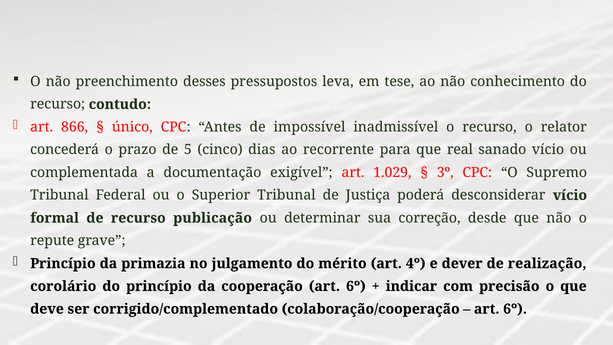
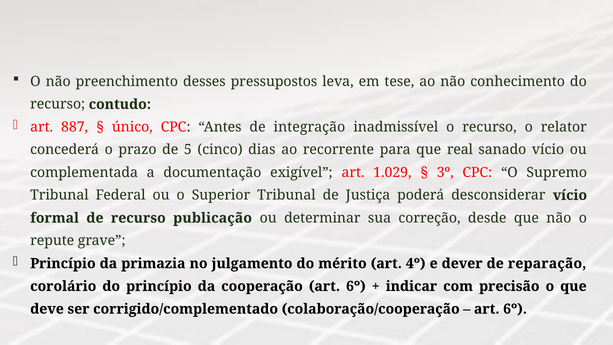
866: 866 -> 887 (75, 127)
impossível: impossível -> integração (309, 127)
realização: realização -> reparação (547, 263)
